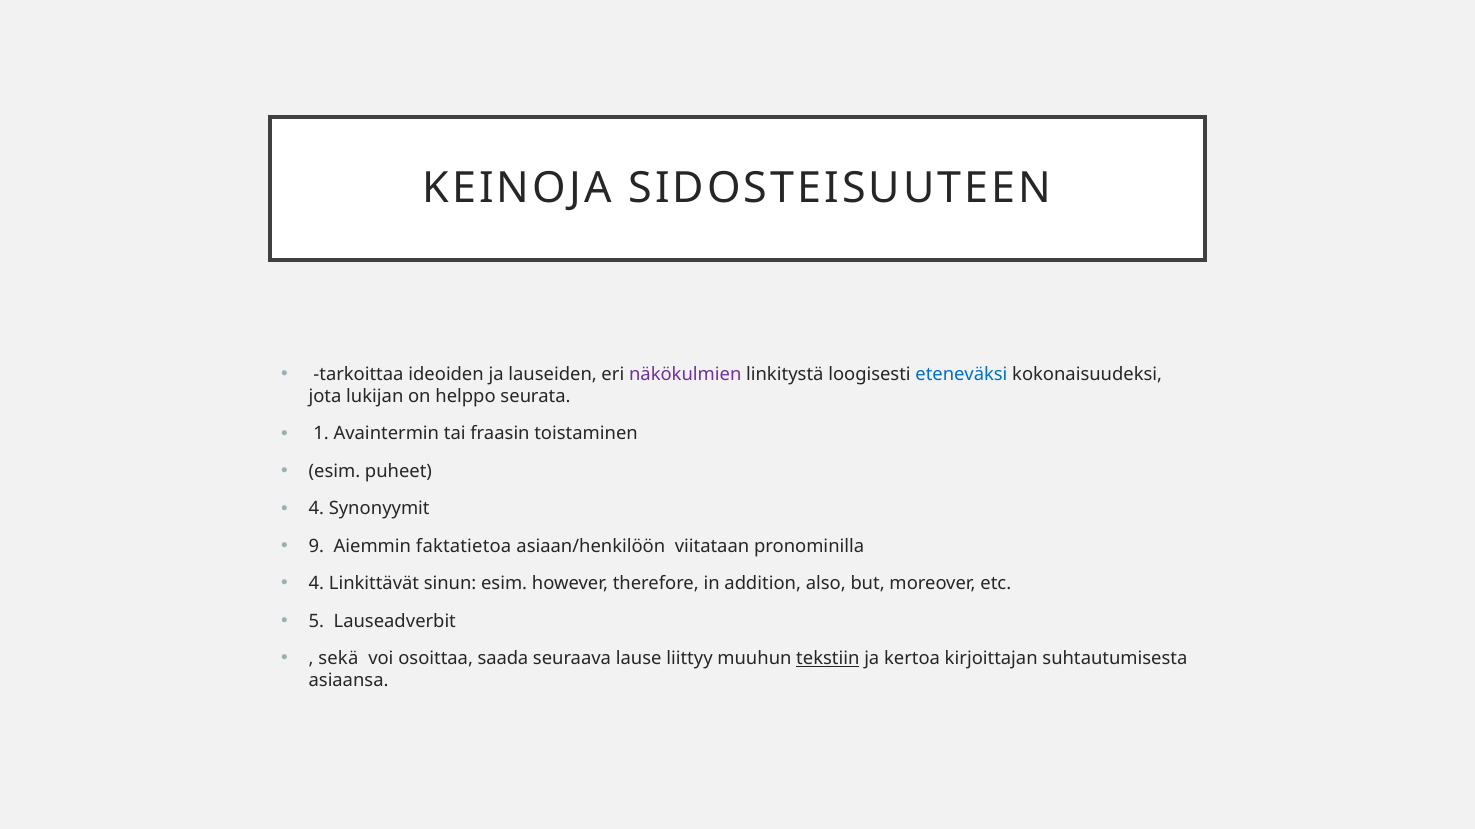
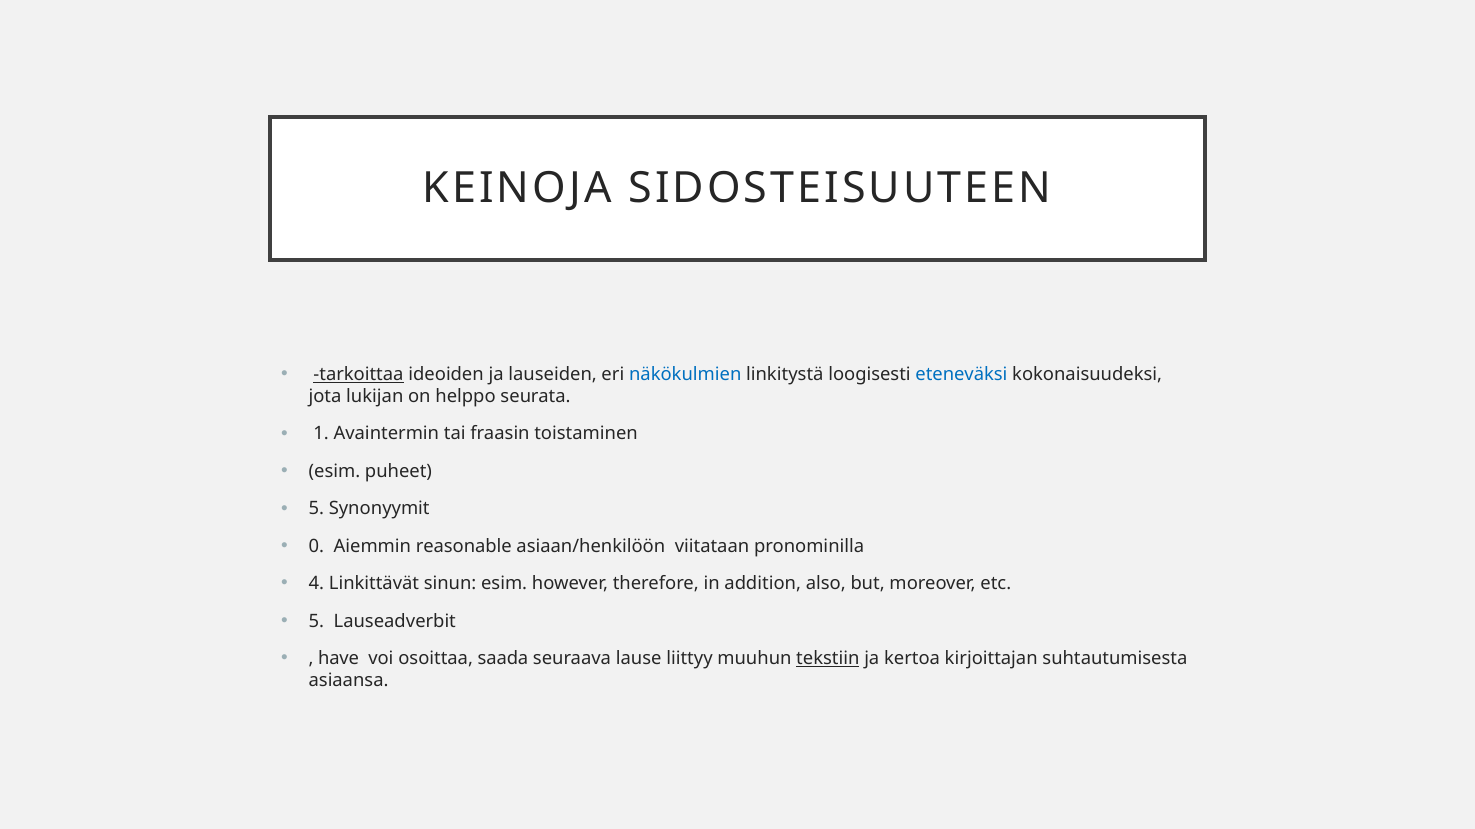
tarkoittaa underline: none -> present (358, 375)
näkökulmien colour: purple -> blue (685, 375)
4: 4 -> 5 (316, 509)
9: 9 -> 0 (316, 547)
faktatietoa: faktatietoa -> reasonable (464, 547)
sekä: sekä -> have (339, 659)
